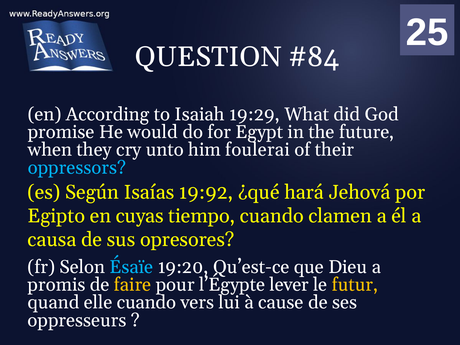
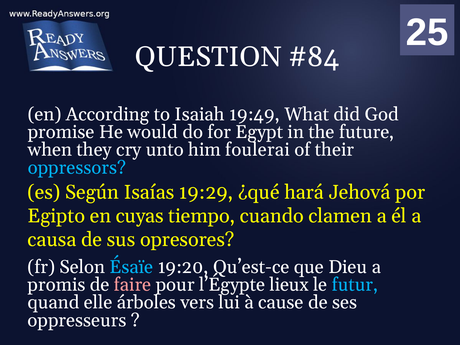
19:29: 19:29 -> 19:49 (254, 114)
19:92: 19:92 -> 19:29 (206, 192)
faire colour: yellow -> pink (133, 285)
lever: lever -> lieux (289, 285)
futur colour: yellow -> light blue (355, 285)
elle cuando: cuando -> árboles (146, 302)
